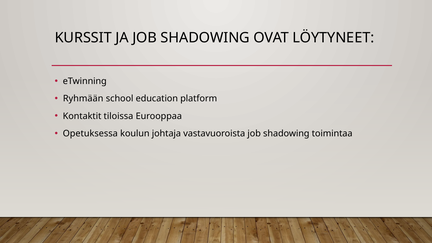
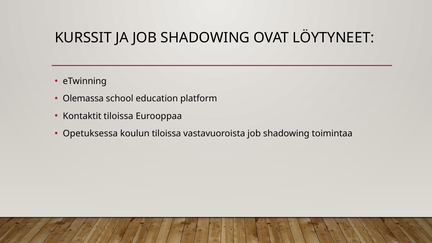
Ryhmään: Ryhmään -> Olemassa (83, 99)
koulun johtaja: johtaja -> tiloissa (166, 134)
